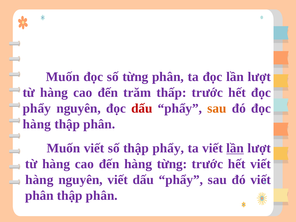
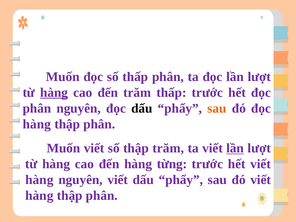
số từng: từng -> thấp (135, 77)
hàng underline: none -> present (54, 92)
phẩy: phẩy -> phân (37, 108)
dấu colour: red -> black (142, 108)
thập phẩy: phẩy -> trăm (168, 148)
phân: phân -> hàng (39, 196)
